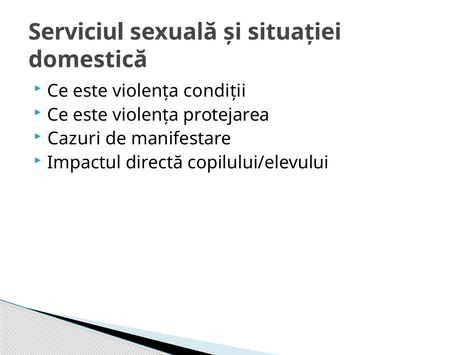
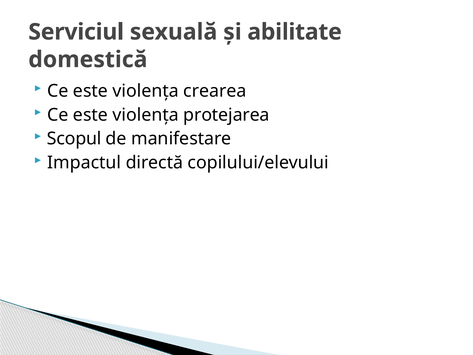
situației: situației -> abilitate (295, 32)
condiții: condiții -> crearea (215, 91)
Cazuri: Cazuri -> Scopul (74, 139)
